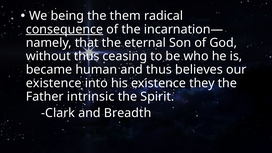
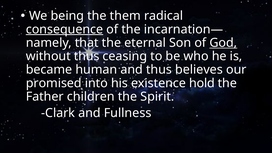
God underline: none -> present (223, 43)
existence: existence -> promised (54, 83)
they: they -> hold (202, 83)
intrinsic: intrinsic -> children (91, 97)
Breadth: Breadth -> Fullness (128, 113)
